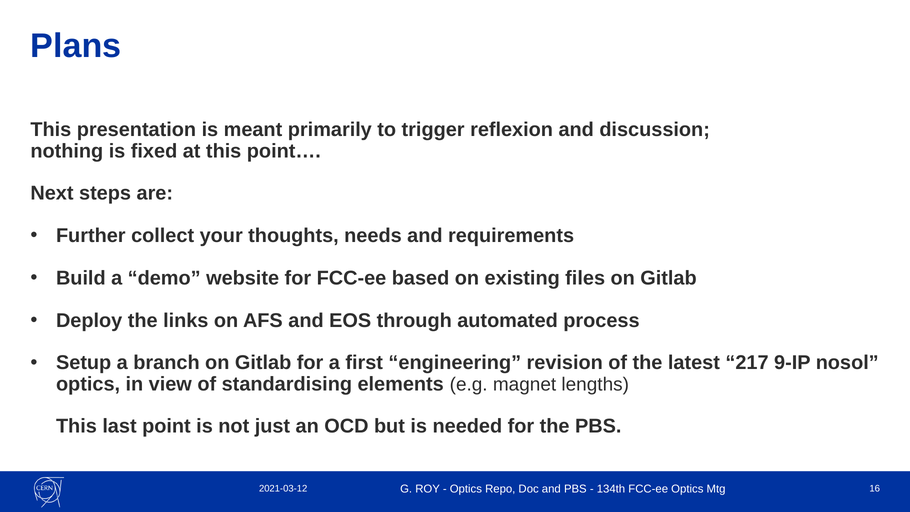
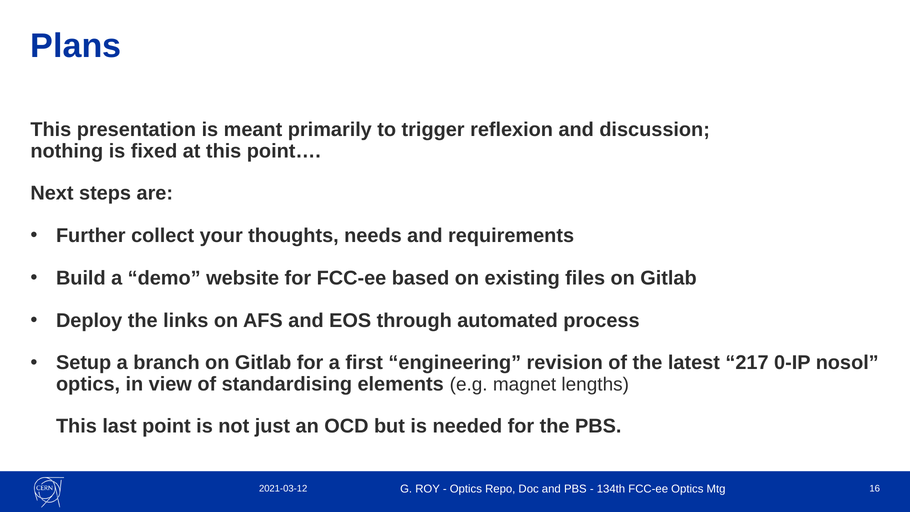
9-IP: 9-IP -> 0-IP (792, 363)
